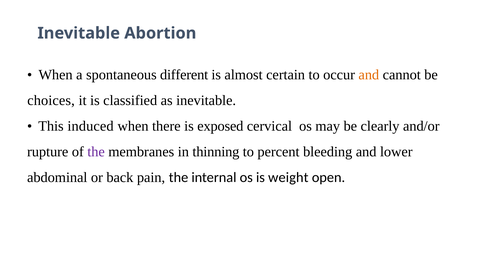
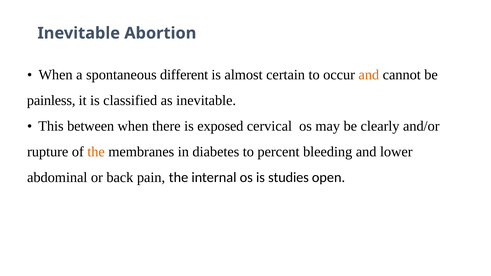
choices: choices -> painless (51, 100)
induced: induced -> between (91, 126)
the colour: purple -> orange (96, 152)
thinning: thinning -> diabetes (216, 152)
weight: weight -> studies (288, 178)
